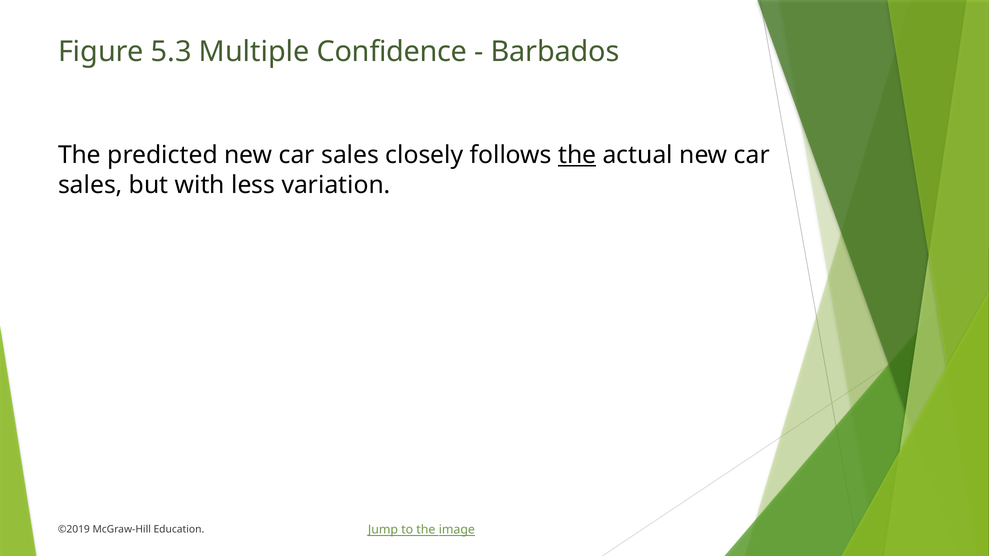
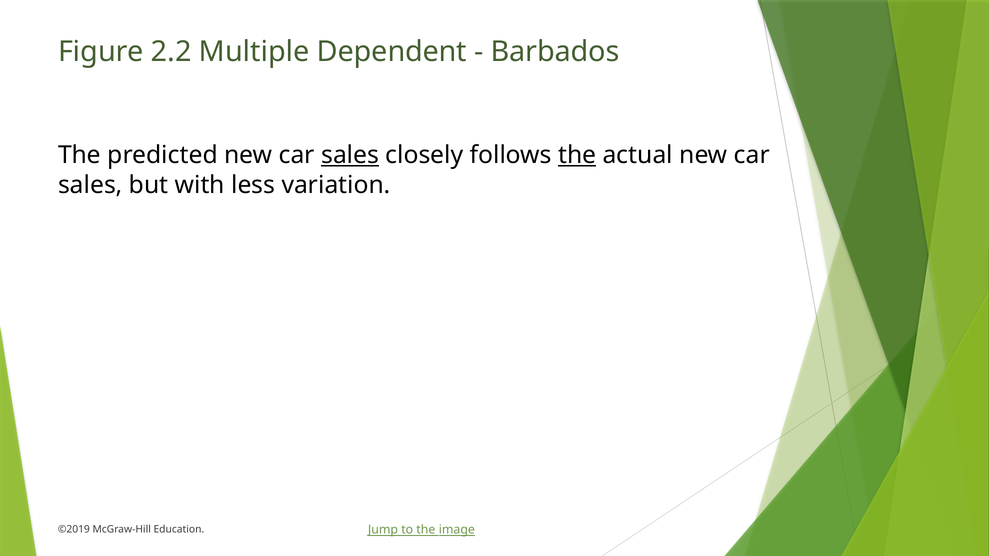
5.3: 5.3 -> 2.2 (171, 52)
Confidence: Confidence -> Dependent (392, 52)
sales underline: none -> present (350, 155)
